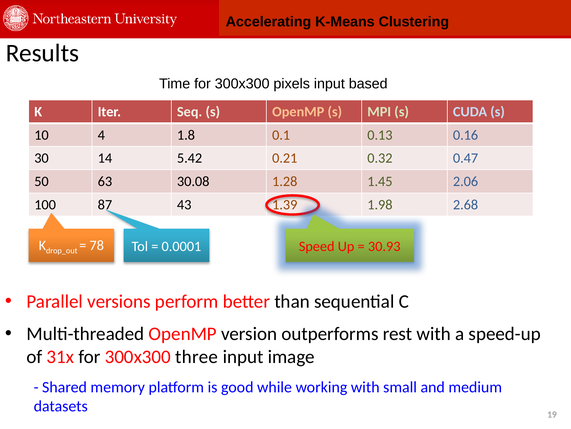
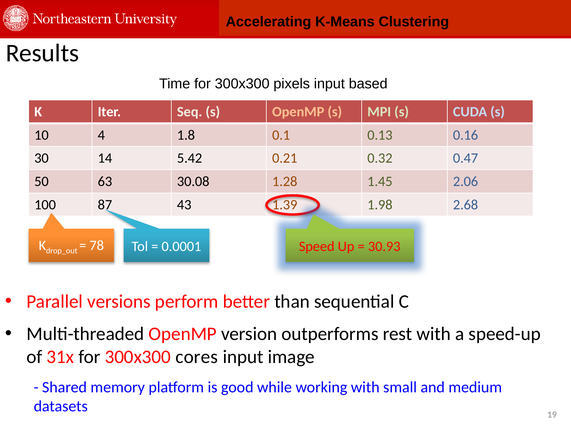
three: three -> cores (197, 356)
